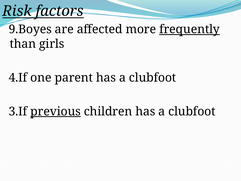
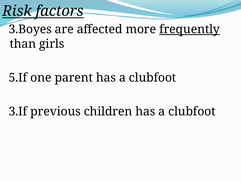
9.Boyes: 9.Boyes -> 3.Boyes (30, 29)
4.If: 4.If -> 5.If (18, 78)
previous underline: present -> none (56, 111)
